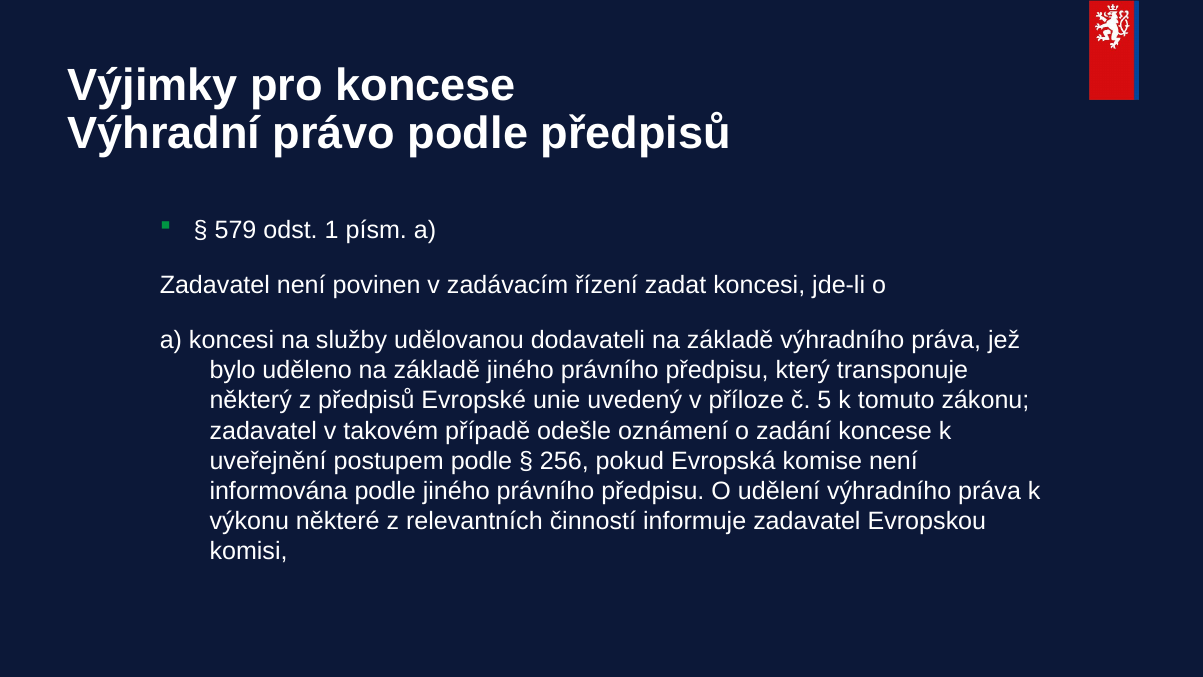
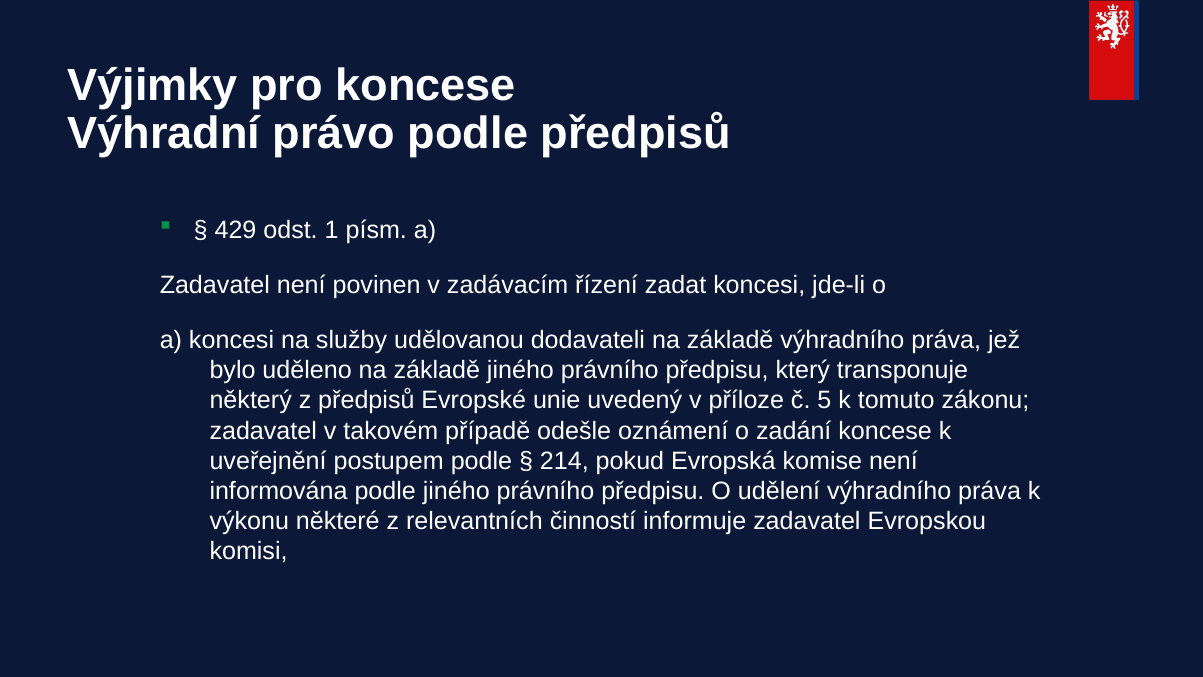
579: 579 -> 429 (235, 230)
256: 256 -> 214 (564, 461)
